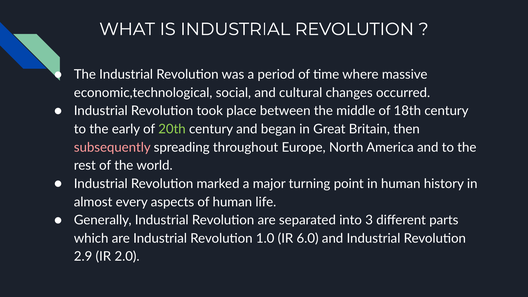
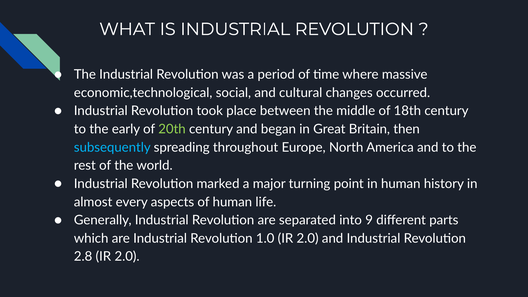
subsequently colour: pink -> light blue (112, 147)
3: 3 -> 9 (369, 220)
1.0 IR 6.0: 6.0 -> 2.0 (308, 238)
2.9: 2.9 -> 2.8 (83, 257)
